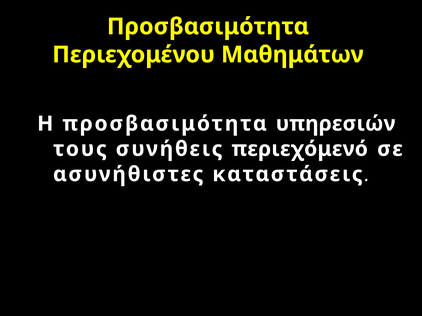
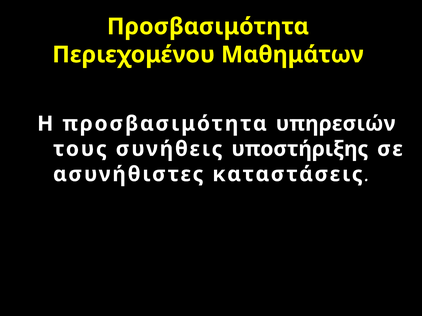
περιεχόμενό: περιεχόμενό -> υποστήριξης (300, 149)
